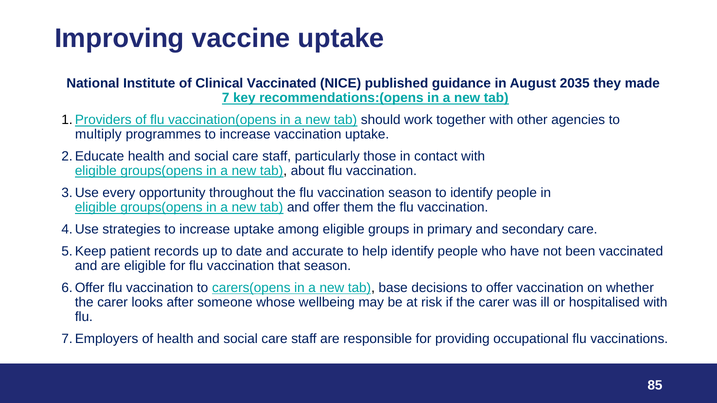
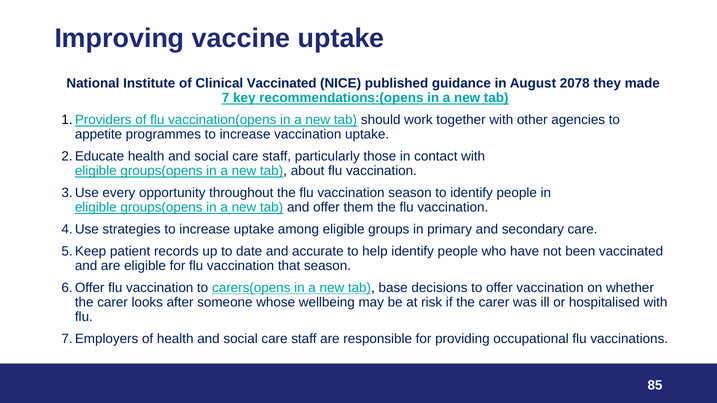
2035: 2035 -> 2078 (575, 84)
multiply: multiply -> appetite (98, 135)
